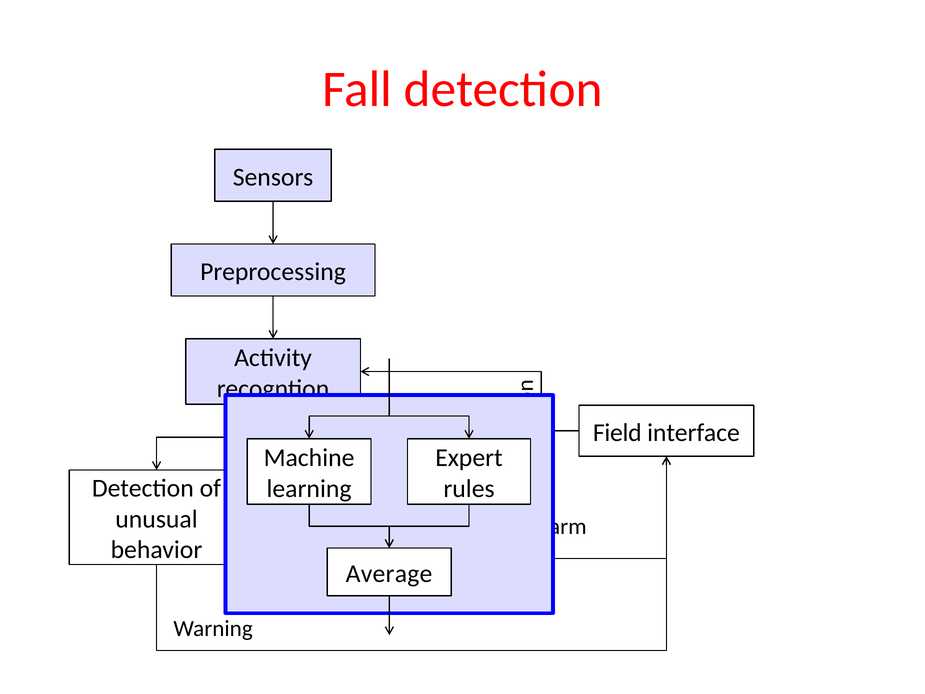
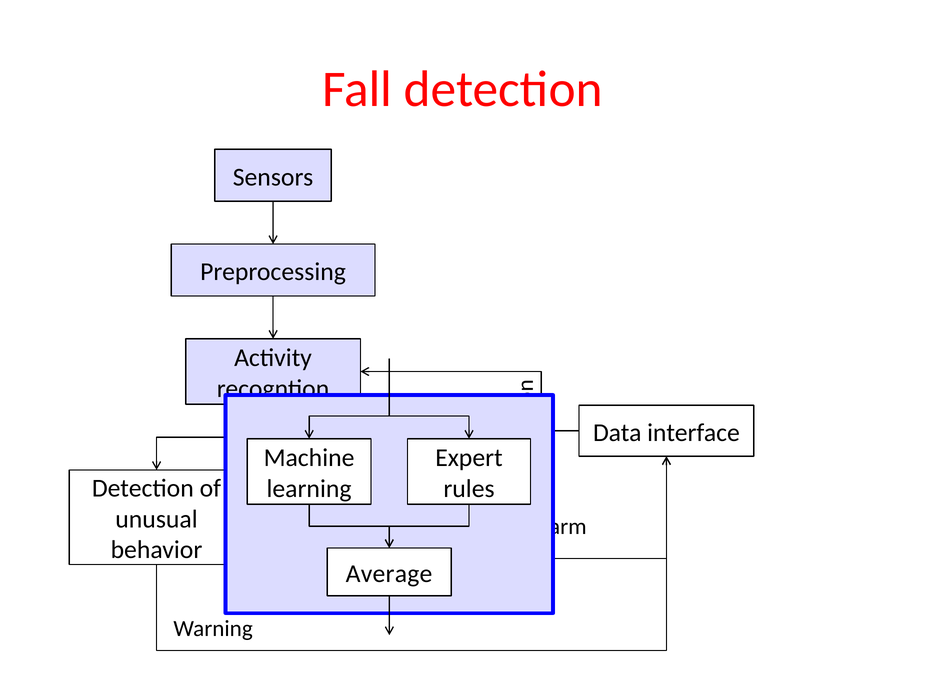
Field: Field -> Data (617, 432)
